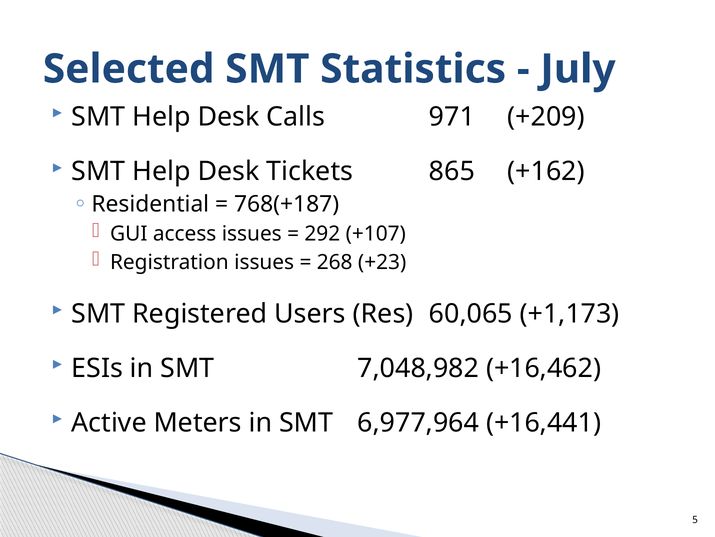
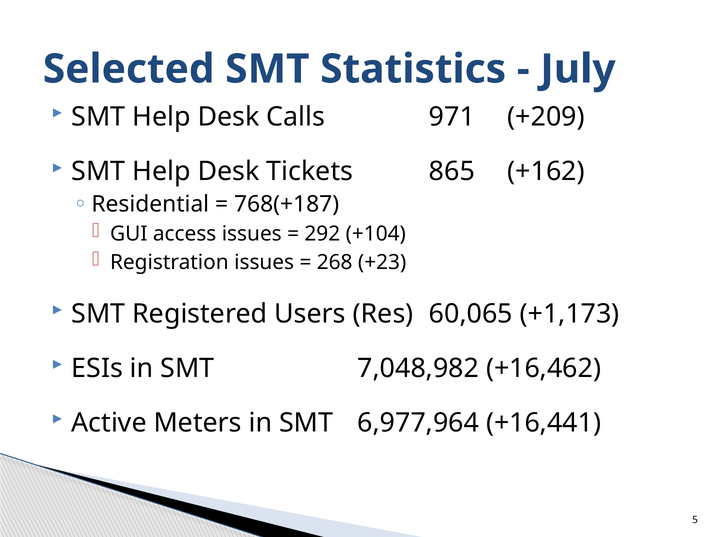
+107: +107 -> +104 (376, 234)
